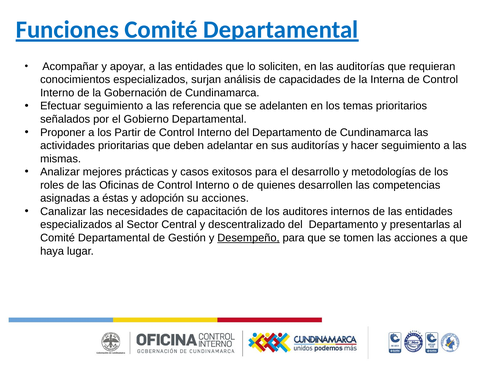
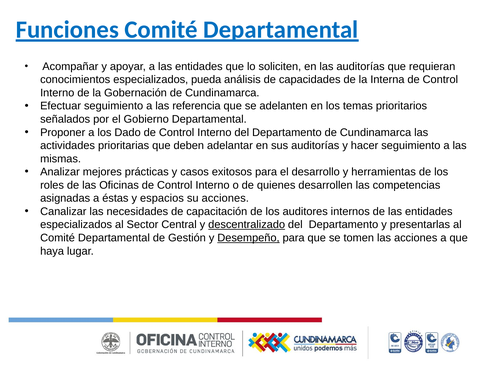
surjan: surjan -> pueda (206, 80)
Partir: Partir -> Dado (128, 132)
metodologías: metodologías -> herramientas (384, 172)
adopción: adopción -> espacios (162, 198)
descentralizado underline: none -> present (247, 225)
